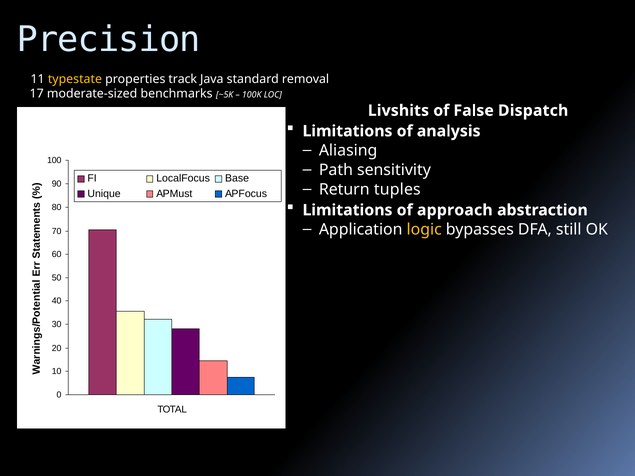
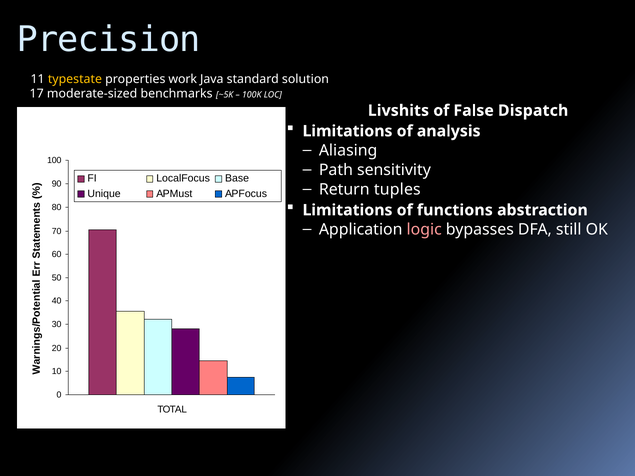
track: track -> work (183, 79)
removal: removal -> solution (305, 79)
approach: approach -> functions (455, 210)
logic colour: yellow -> pink (424, 230)
